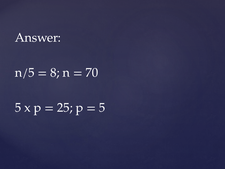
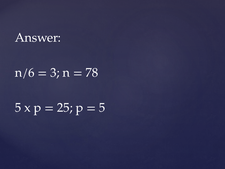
n/5: n/5 -> n/6 (25, 73)
8: 8 -> 3 (55, 73)
70: 70 -> 78 (92, 73)
